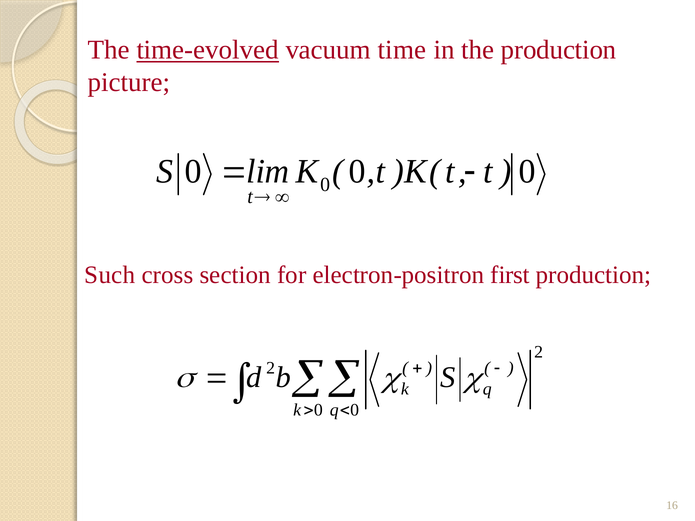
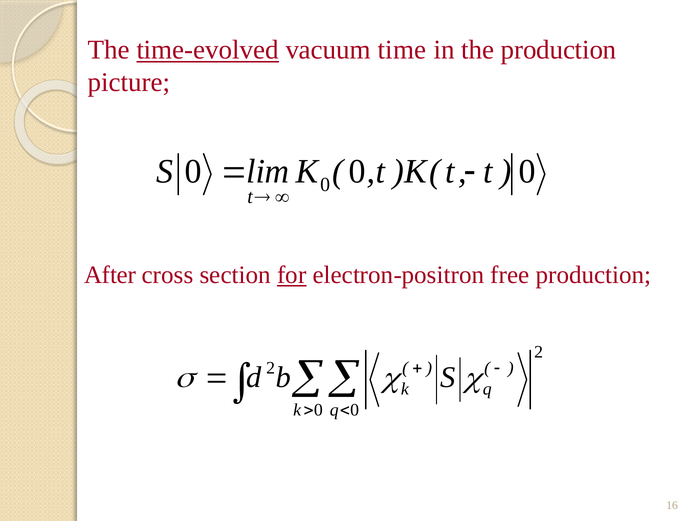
Such: Such -> After (110, 275)
for underline: none -> present (292, 275)
first: first -> free (510, 275)
